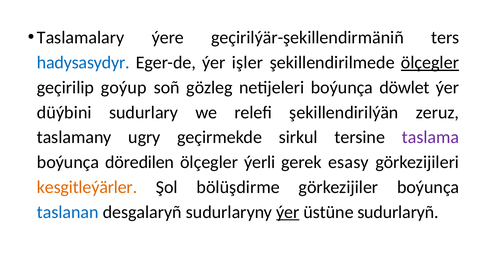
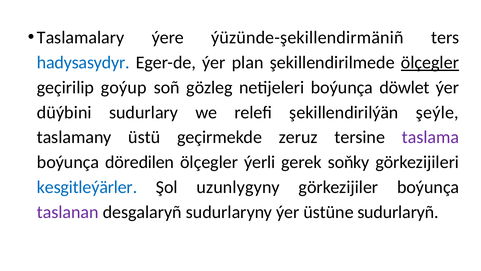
geçirilýär-şekillendirmäniñ: geçirilýär-şekillendirmäniñ -> ýüzünde-şekillendirmäniñ (307, 38)
işler: işler -> plan (248, 62)
zeruz: zeruz -> şeýle (437, 112)
ugry: ugry -> üstü (144, 137)
sirkul: sirkul -> zeruz (298, 137)
esasy: esasy -> soňky (349, 162)
kesgitleýärler colour: orange -> blue (87, 187)
bölüşdirme: bölüşdirme -> uzunlygyny (238, 187)
taslanan colour: blue -> purple (68, 212)
ýer underline: present -> none (288, 212)
